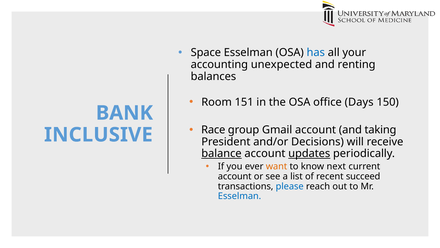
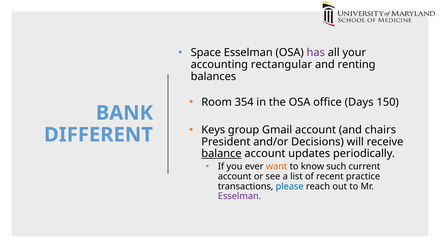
has colour: blue -> purple (316, 53)
unexpected: unexpected -> rectangular (281, 64)
151: 151 -> 354 (244, 102)
Race: Race -> Keys (213, 130)
taking: taking -> chairs (380, 130)
INCLUSIVE: INCLUSIVE -> DIFFERENT (98, 135)
updates underline: present -> none (309, 153)
next: next -> such (336, 166)
succeed: succeed -> practice (363, 176)
Esselman colour: blue -> purple (240, 196)
